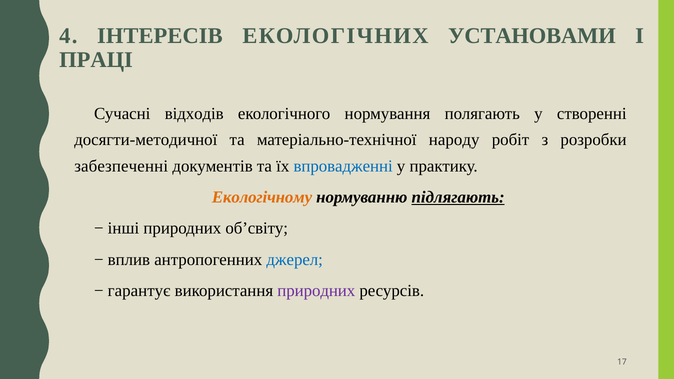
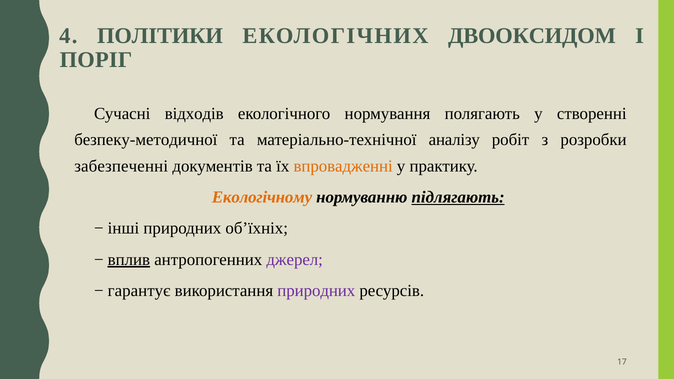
ІНТЕРЕСІВ: ІНТЕРЕСІВ -> ПОЛІТИКИ (160, 36)
УСТАНОВАМИ: УСТАНОВАМИ -> ДВООКСИДОМ (532, 36)
ПРАЦІ: ПРАЦІ -> ПОРІГ (96, 60)
досягти-методичної: досягти-методичної -> безпеку-методичної (146, 140)
народу: народу -> аналізу (454, 140)
впровадженні colour: blue -> orange (343, 166)
об’світу: об’світу -> об’їхніх (257, 228)
вплив underline: none -> present (129, 260)
джерел colour: blue -> purple (295, 260)
